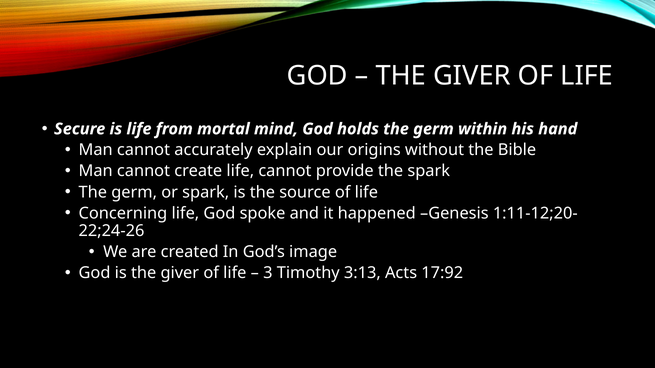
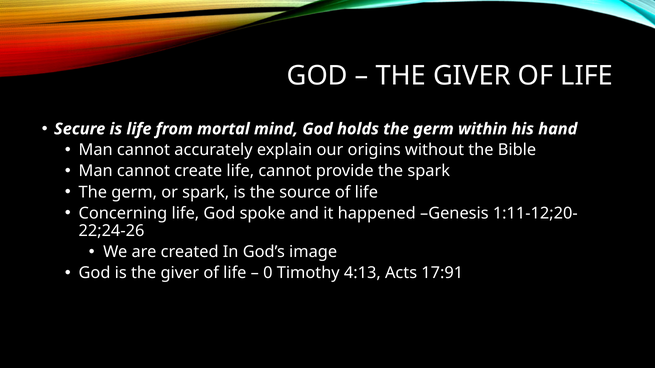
3: 3 -> 0 (268, 273)
3:13: 3:13 -> 4:13 (362, 273)
17:92: 17:92 -> 17:91 (442, 273)
